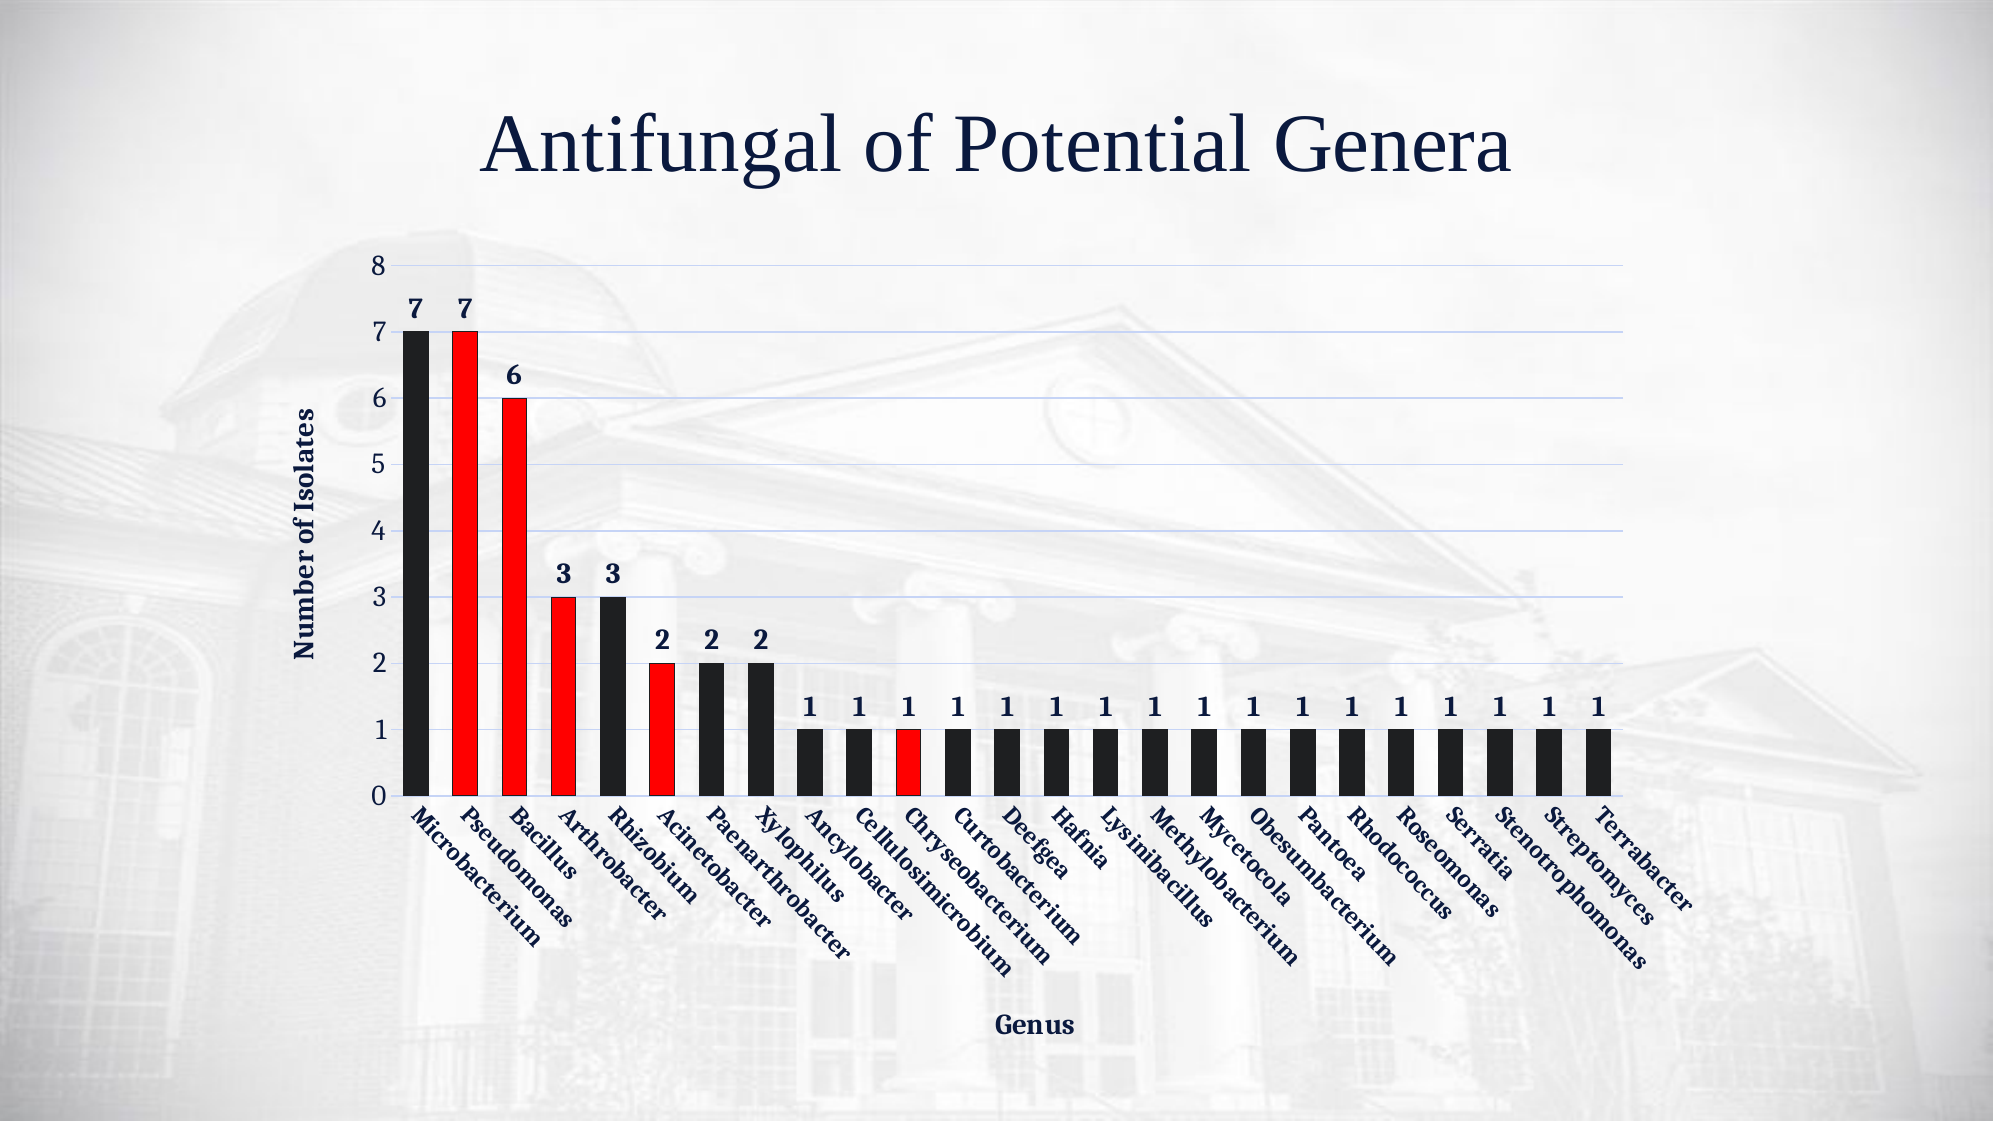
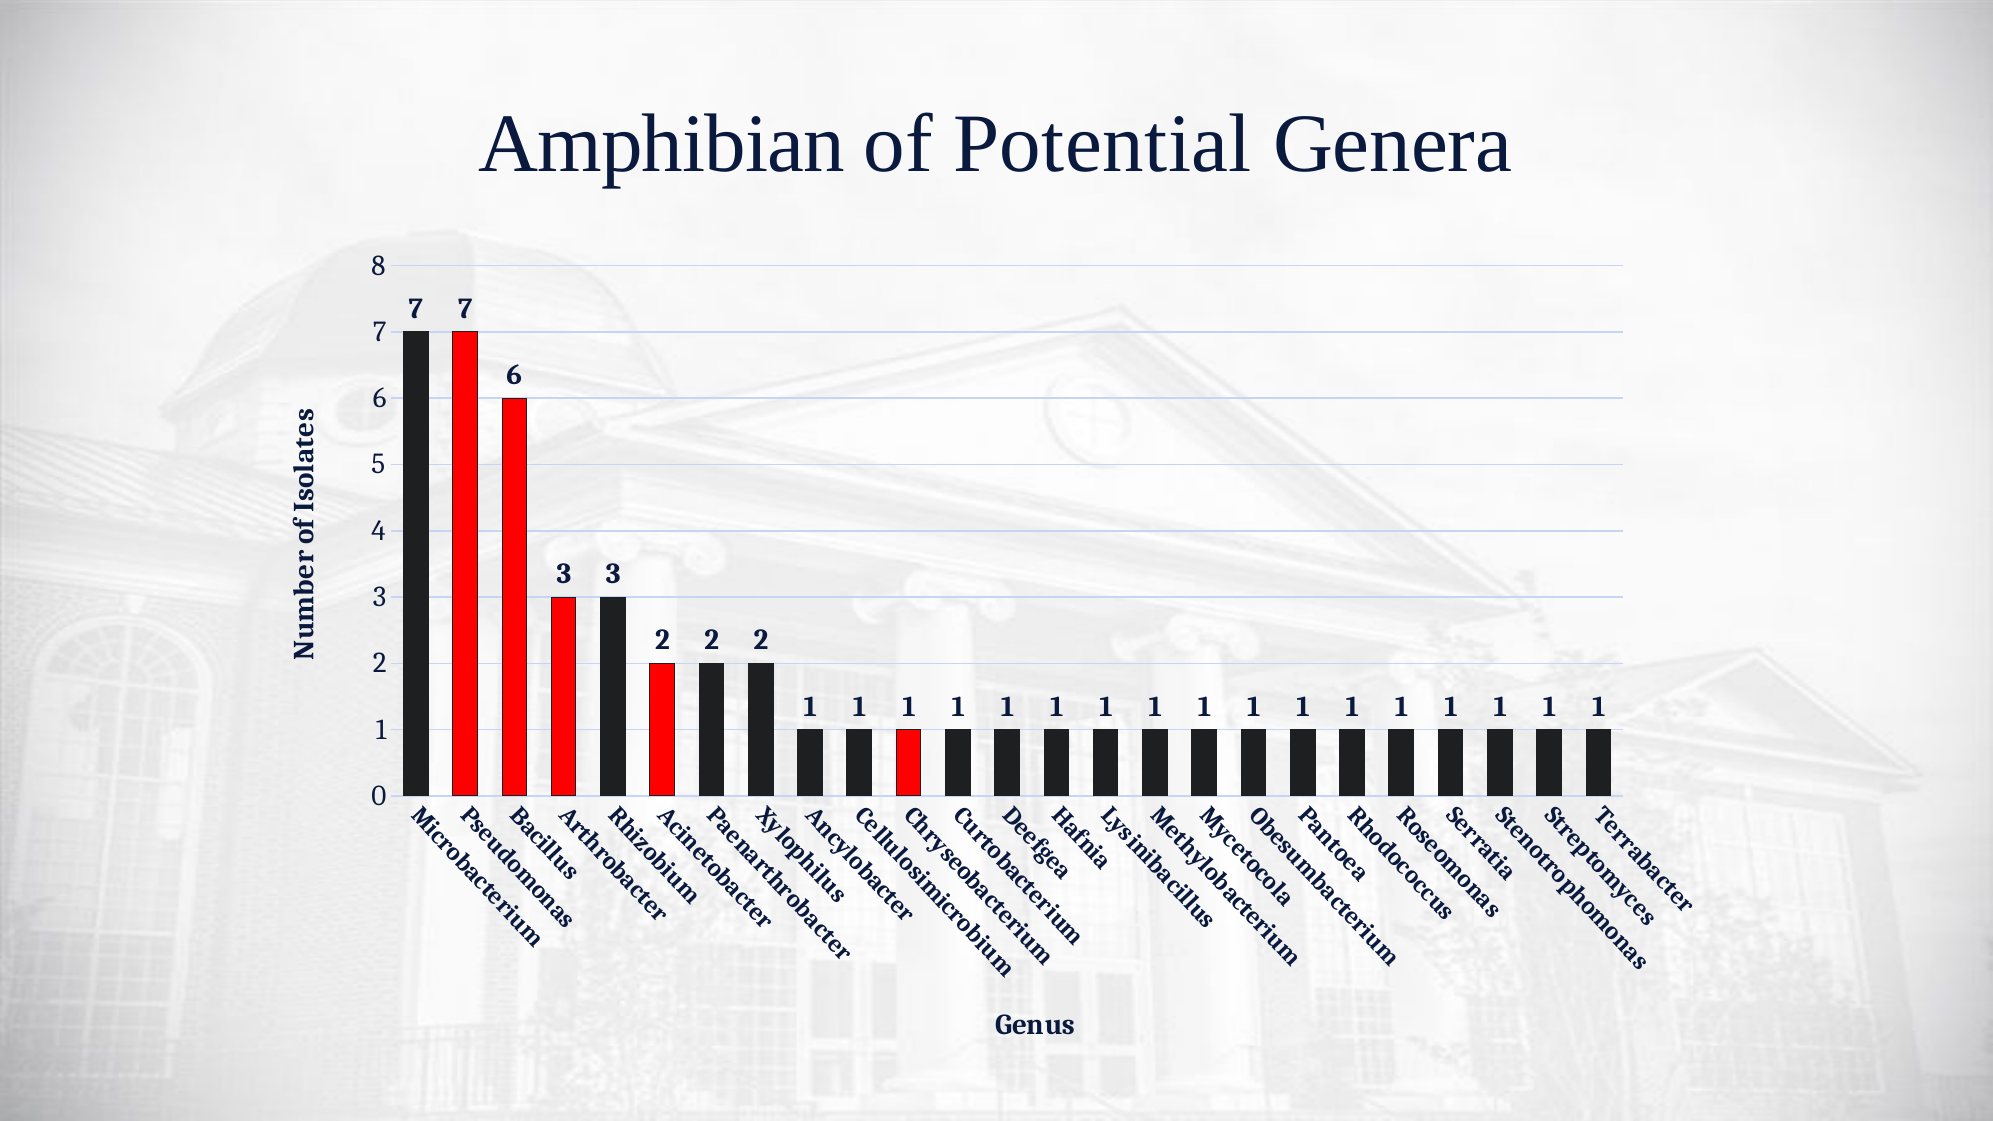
Antifungal: Antifungal -> Amphibian (662, 144)
